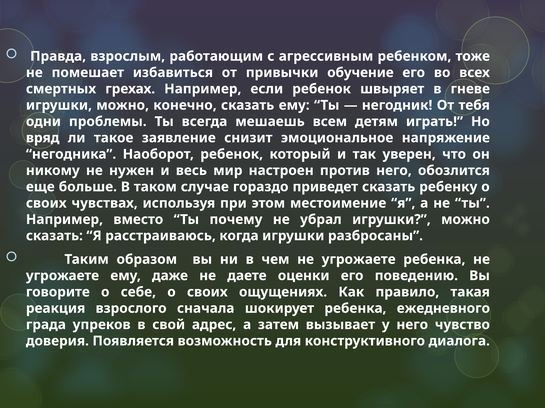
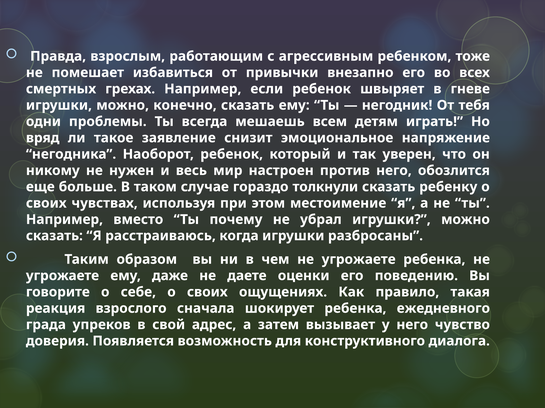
обучение: обучение -> внезапно (360, 73)
приведет: приведет -> толкнули (325, 187)
